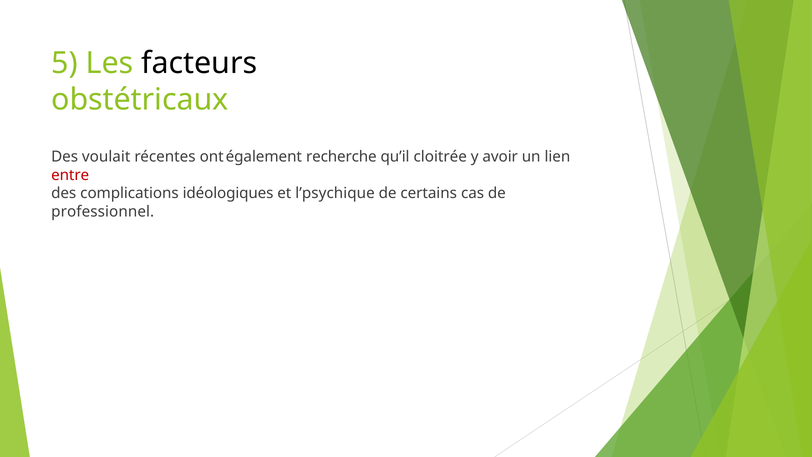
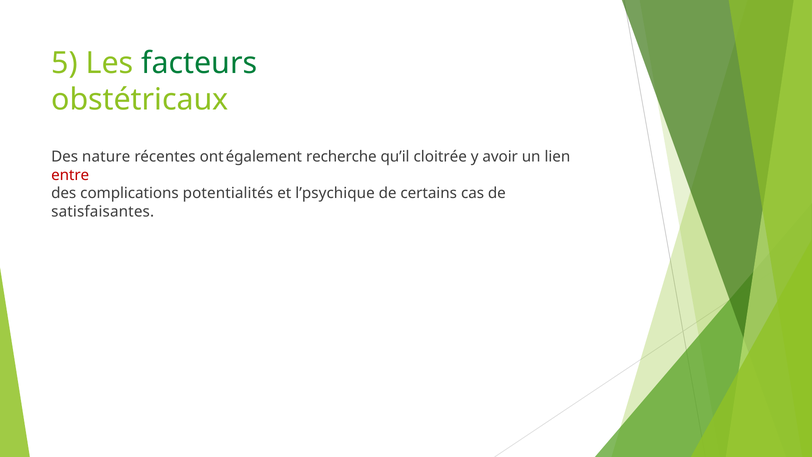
facteurs colour: black -> green (199, 63)
voulait: voulait -> nature (106, 157)
idéologiques: idéologiques -> potentialités (228, 193)
professionnel: professionnel -> satisfaisantes (103, 212)
